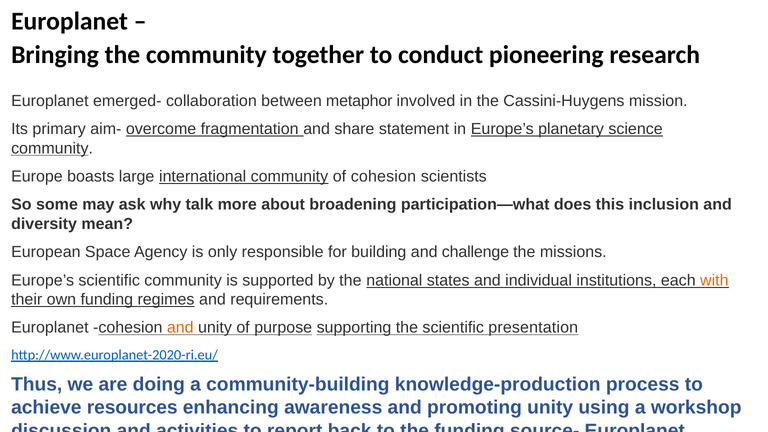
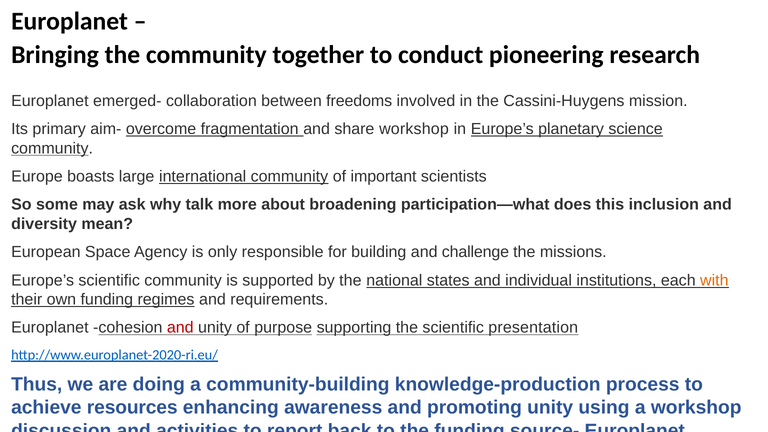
metaphor: metaphor -> freedoms (359, 101)
share statement: statement -> workshop (414, 129)
of cohesion: cohesion -> important (384, 176)
and colour: orange -> red (180, 328)
